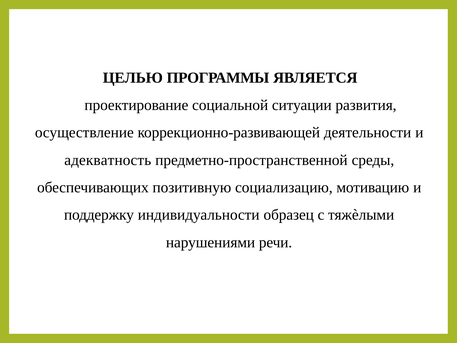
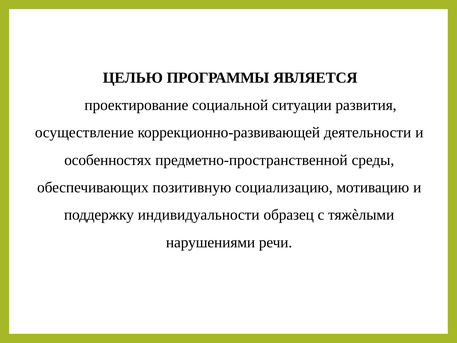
адекватность: адекватность -> особенностях (108, 160)
